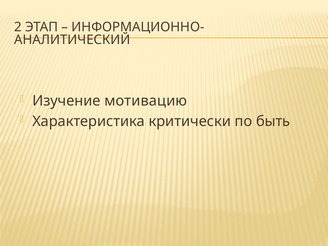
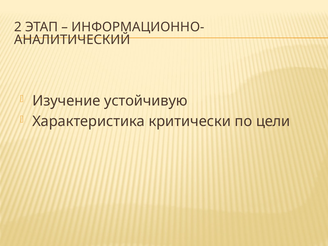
мотивацию: мотивацию -> устойчивую (146, 101)
быть: быть -> цели (273, 121)
